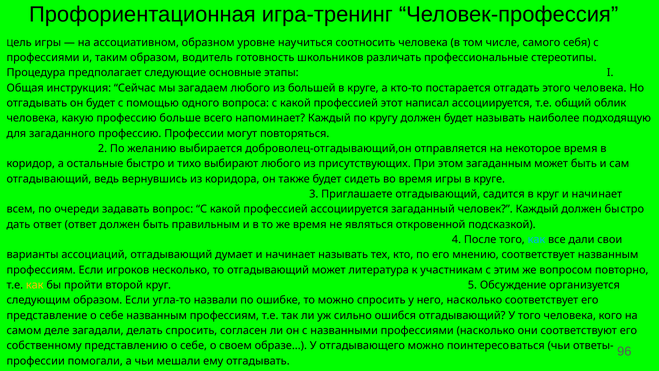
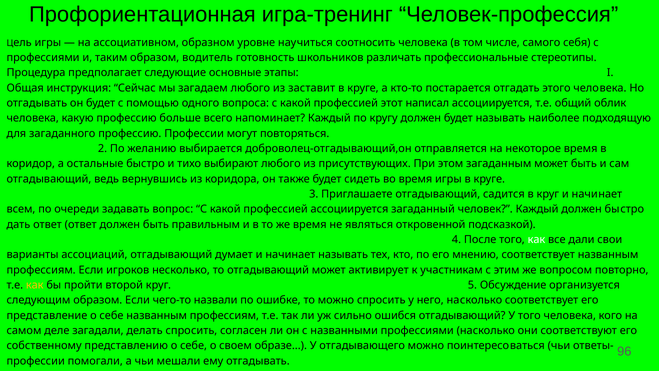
большей: большей -> заставит (312, 88)
как colour: light blue -> white (537, 239)
литература: литература -> активирует (379, 270)
угла-то: угла-то -> чего-то (172, 300)
